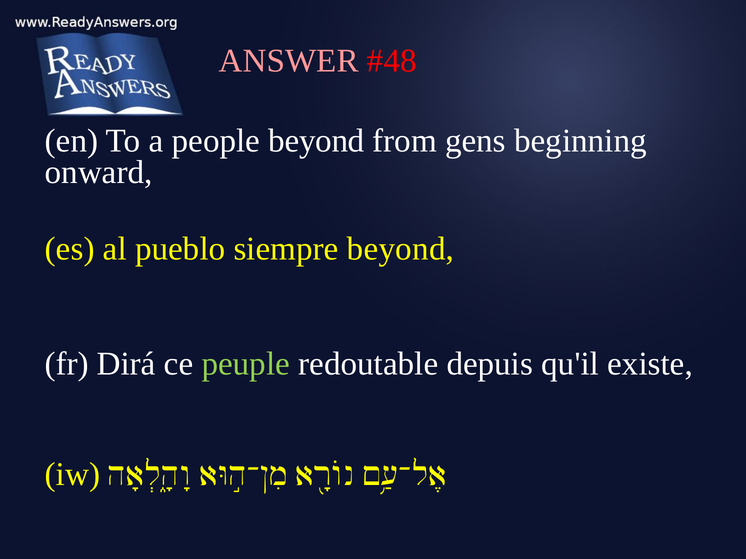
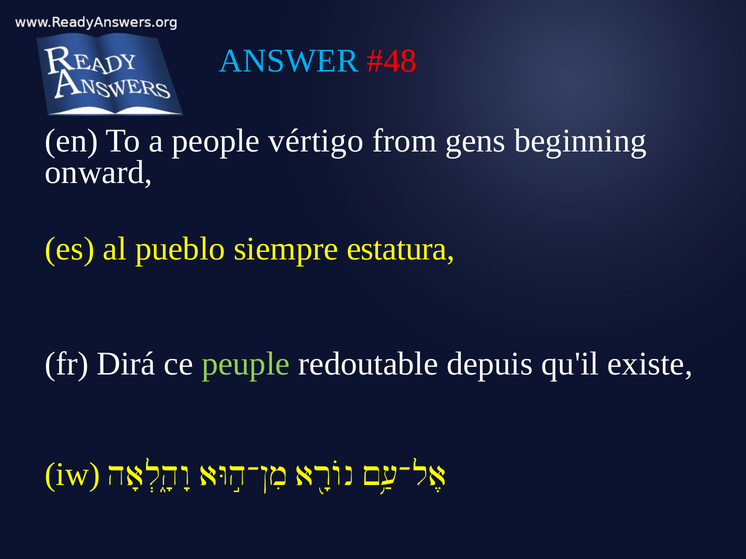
ANSWER colour: pink -> light blue (289, 61)
people beyond: beyond -> vértigo (316, 141)
siempre beyond: beyond -> estatura (401, 249)
